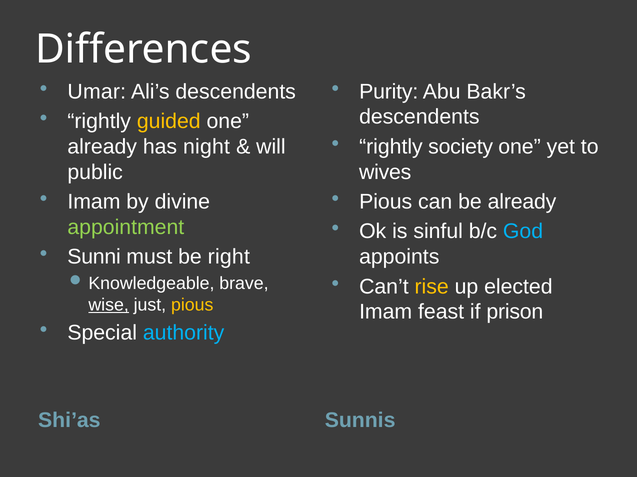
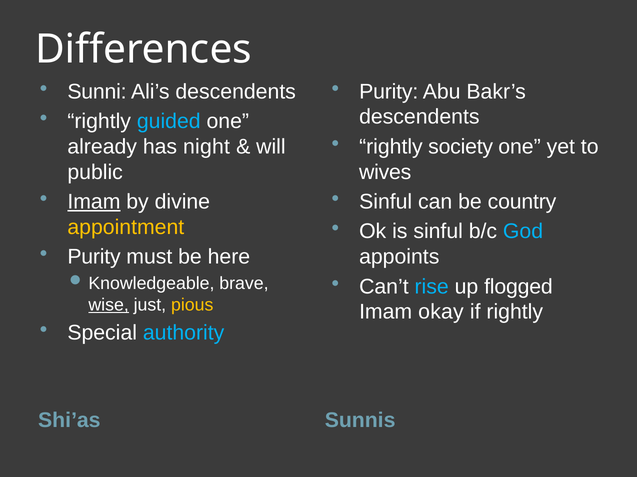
Umar: Umar -> Sunni (97, 92)
guided colour: yellow -> light blue (169, 121)
Imam underline: none -> present (94, 202)
Pious: Pious -> Sinful (386, 202)
be already: already -> country (522, 202)
appointment colour: light green -> yellow (126, 228)
Sunni: Sunni -> Purity (94, 257)
right: right -> here (229, 257)
rise colour: yellow -> light blue (432, 287)
elected: elected -> flogged (518, 287)
feast: feast -> okay (441, 312)
if prison: prison -> rightly (515, 312)
